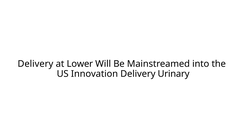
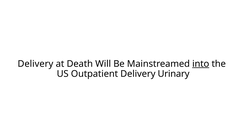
Lower: Lower -> Death (80, 63)
into underline: none -> present (201, 63)
Innovation: Innovation -> Outpatient (94, 73)
